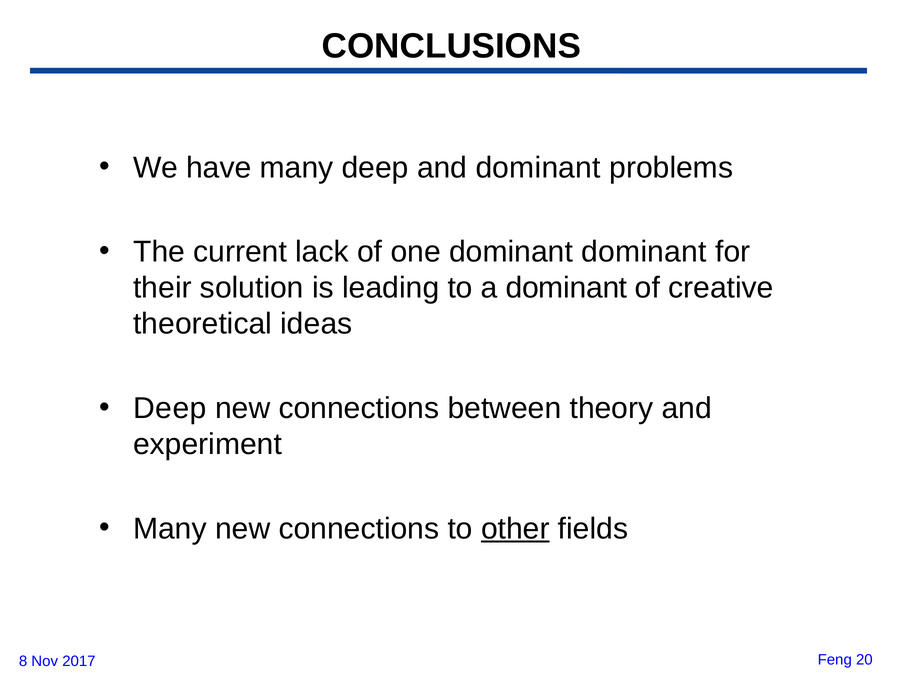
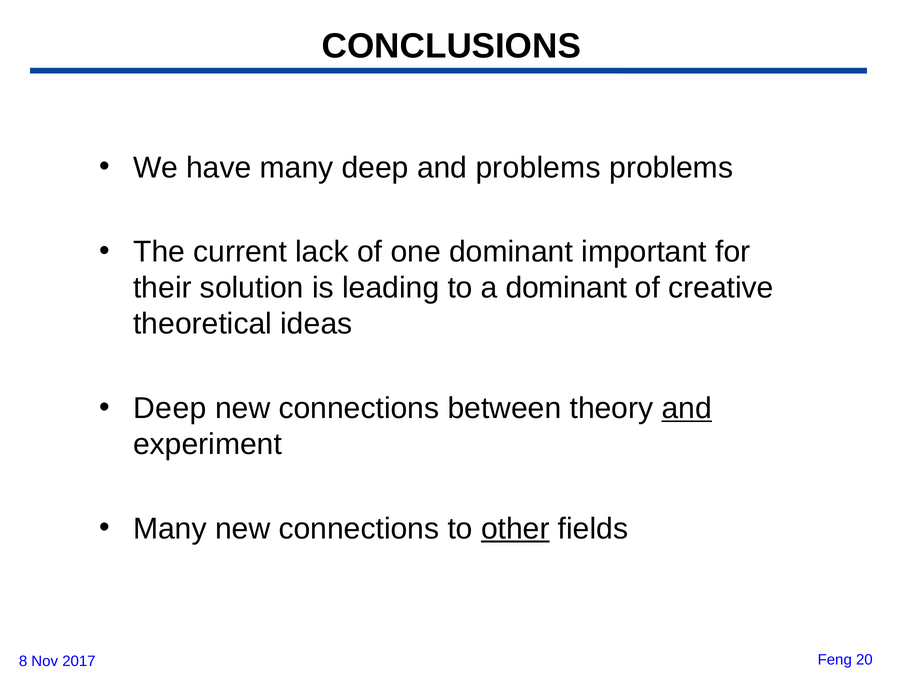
and dominant: dominant -> problems (538, 168)
dominant dominant: dominant -> important (644, 252)
and underline: none -> present (687, 408)
